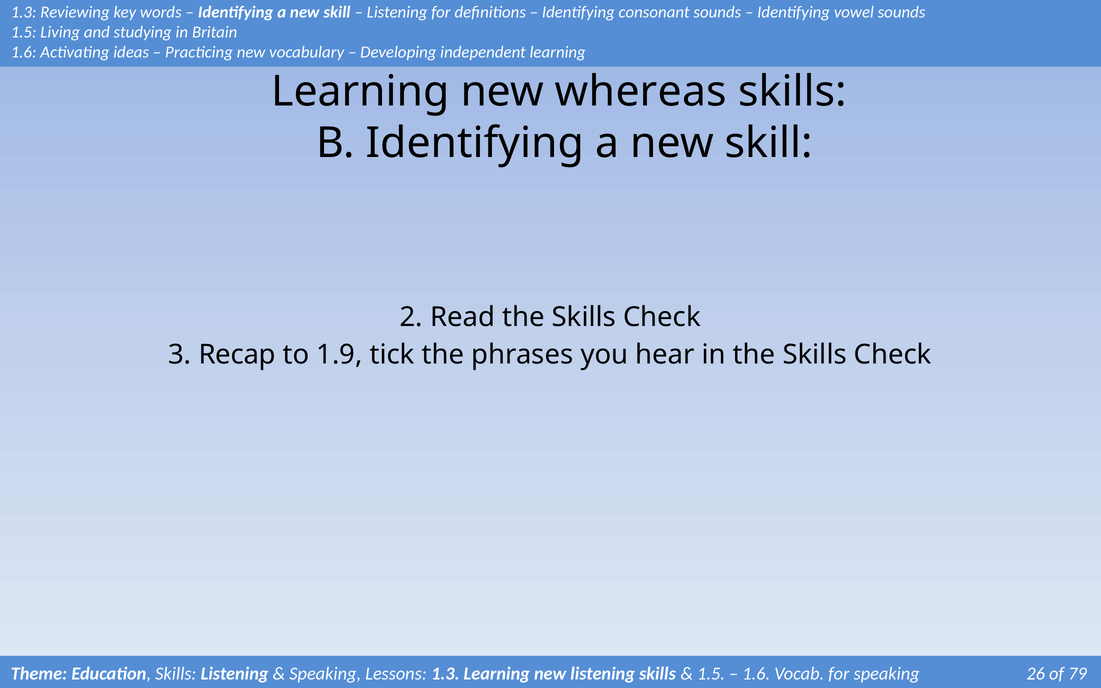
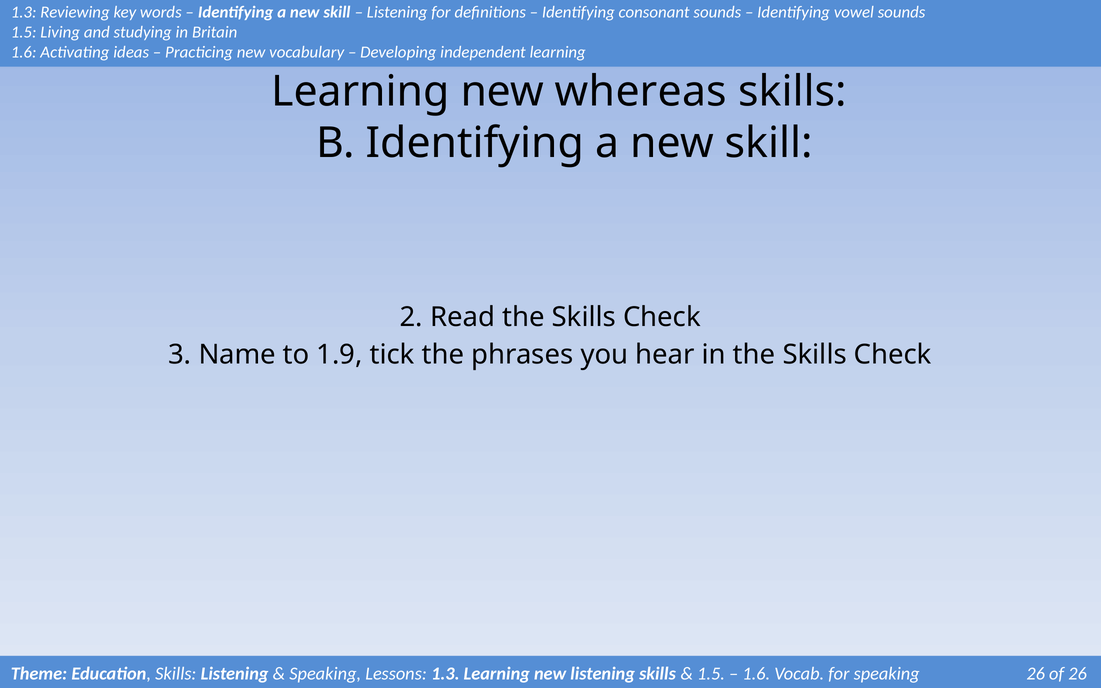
Recap: Recap -> Name (237, 355)
of 79: 79 -> 26 (1078, 674)
